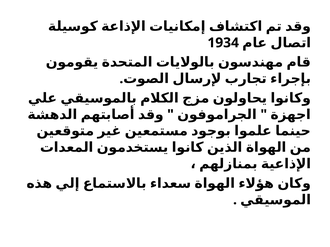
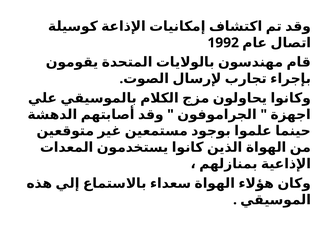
1934: 1934 -> 1992 (223, 43)
